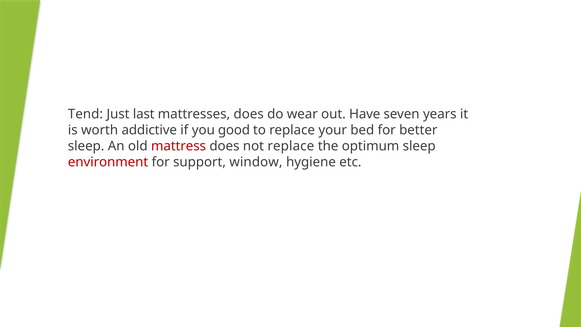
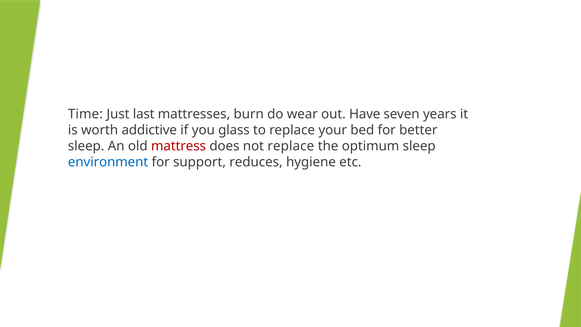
Tend: Tend -> Time (85, 114)
mattresses does: does -> burn (249, 114)
good: good -> glass (234, 130)
environment colour: red -> blue (108, 162)
window: window -> reduces (256, 162)
